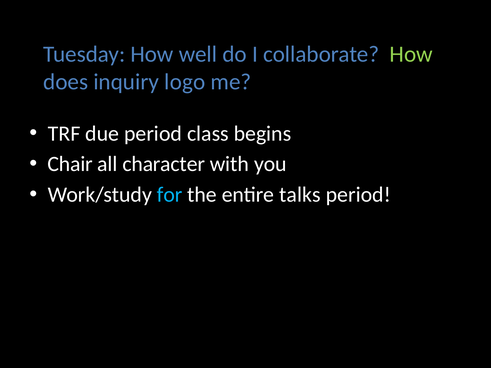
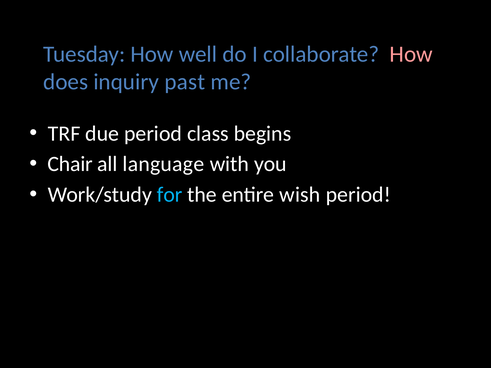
How colour: light green -> pink (411, 54)
logo: logo -> past (185, 82)
character: character -> language (163, 164)
talks: talks -> wish (300, 195)
